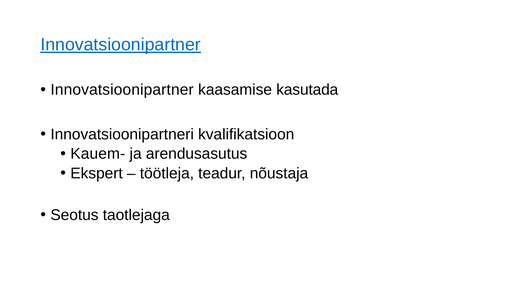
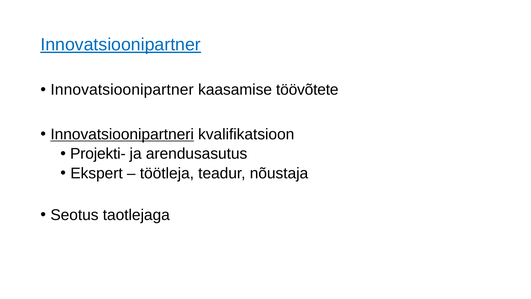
kasutada: kasutada -> töövõtete (307, 90)
Innovatsioonipartneri underline: none -> present (122, 134)
Kauem-: Kauem- -> Projekti- (98, 154)
